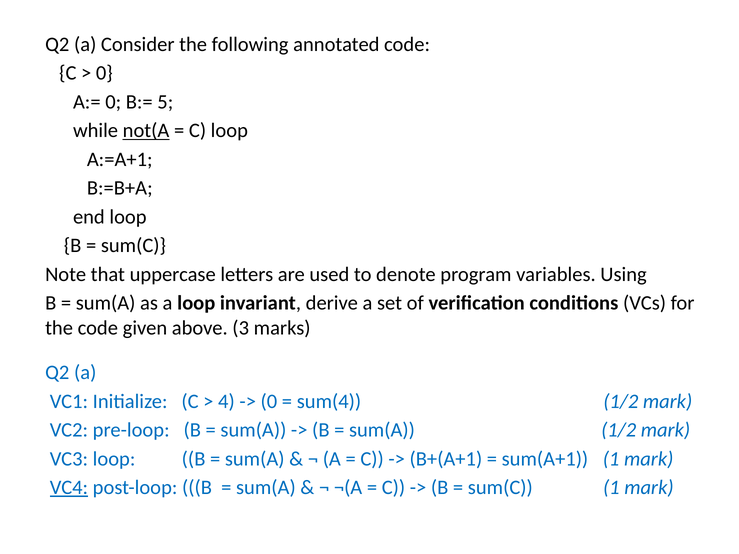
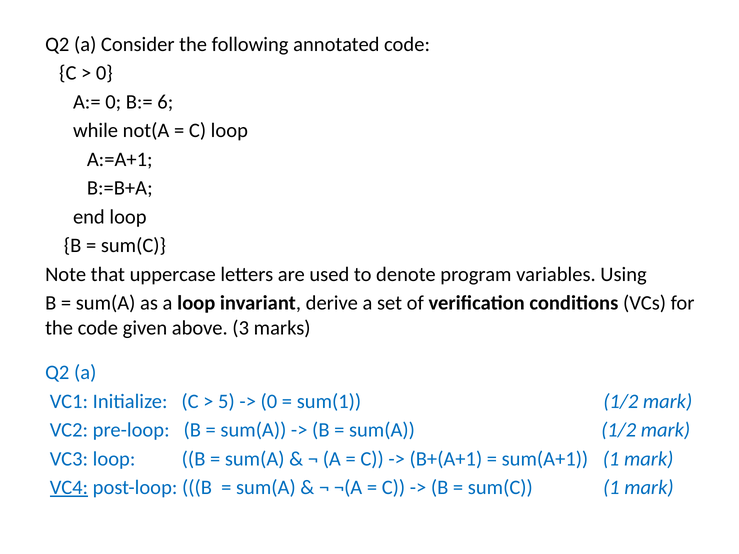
5: 5 -> 6 (165, 102)
not(A underline: present -> none (146, 131)
4: 4 -> 5 (226, 401)
sum(4: sum(4 -> sum(1 (329, 401)
